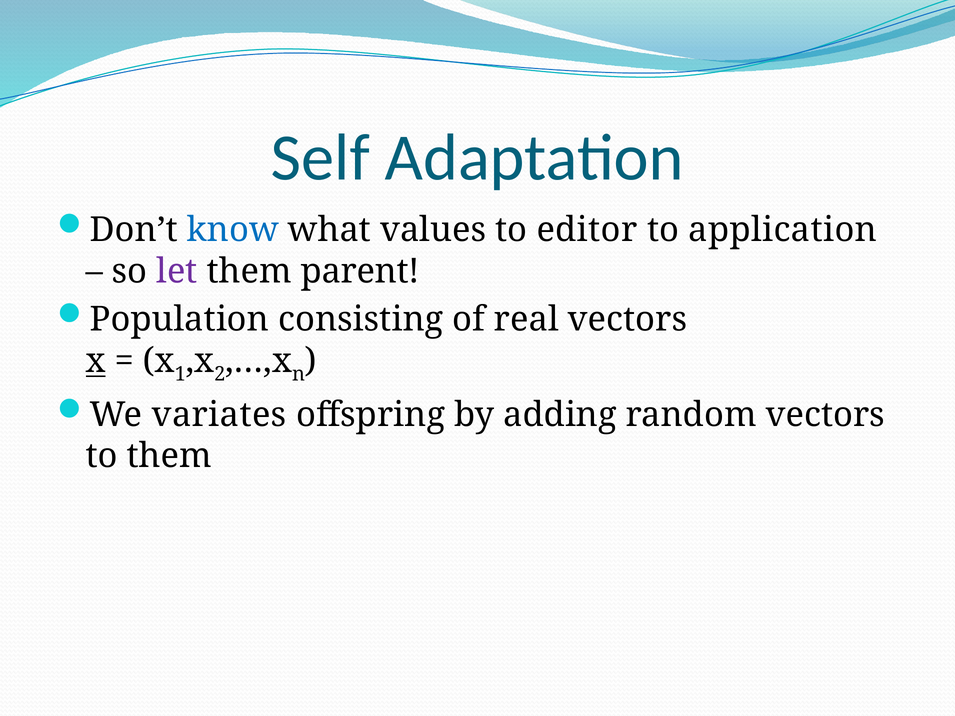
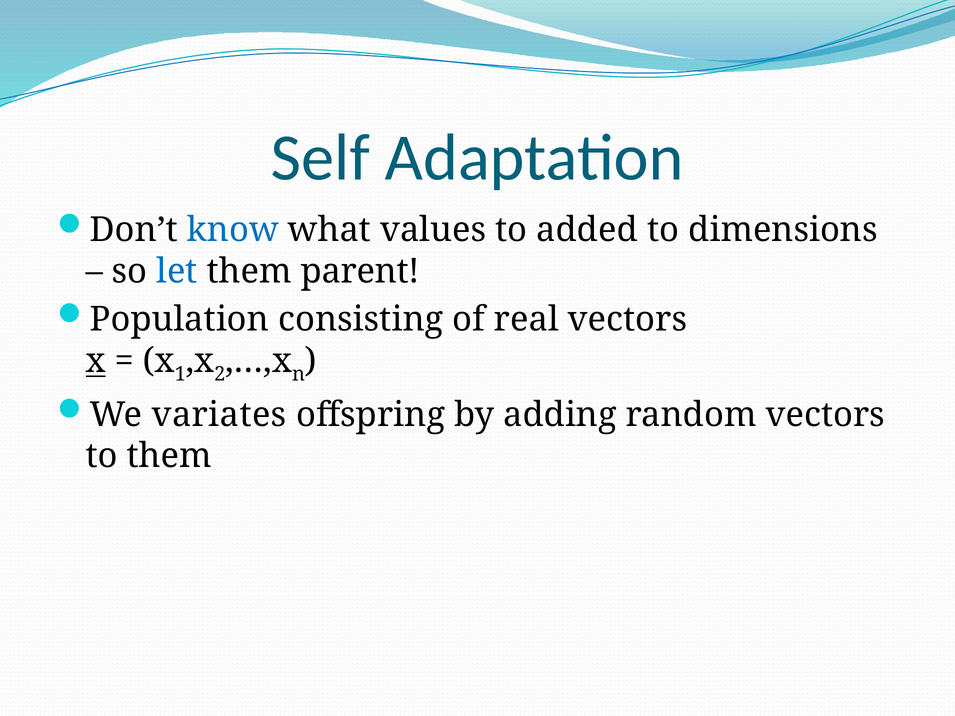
editor: editor -> added (587, 230)
application: application -> dimensions (783, 230)
let colour: purple -> blue (177, 271)
